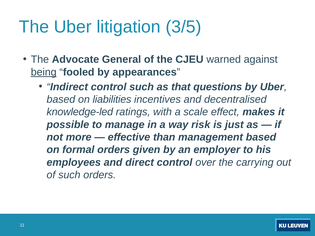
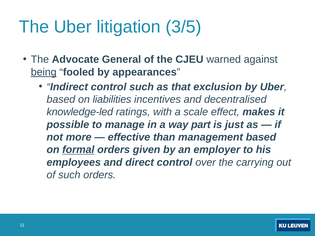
questions: questions -> exclusion (218, 87)
risk: risk -> part (201, 125)
formal underline: none -> present (78, 150)
